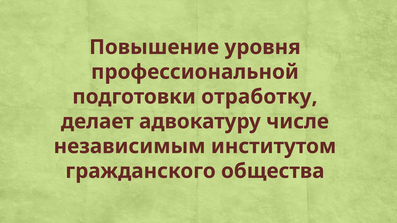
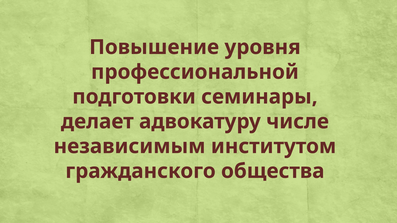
отработку: отработку -> семинары (259, 97)
